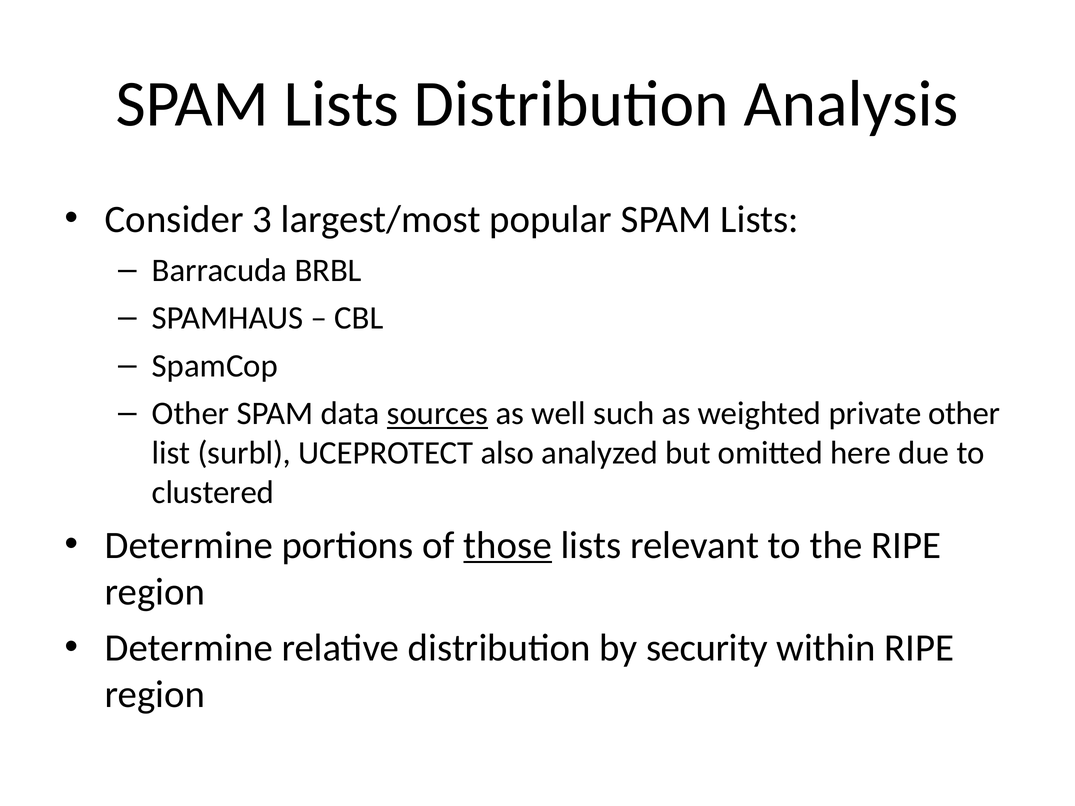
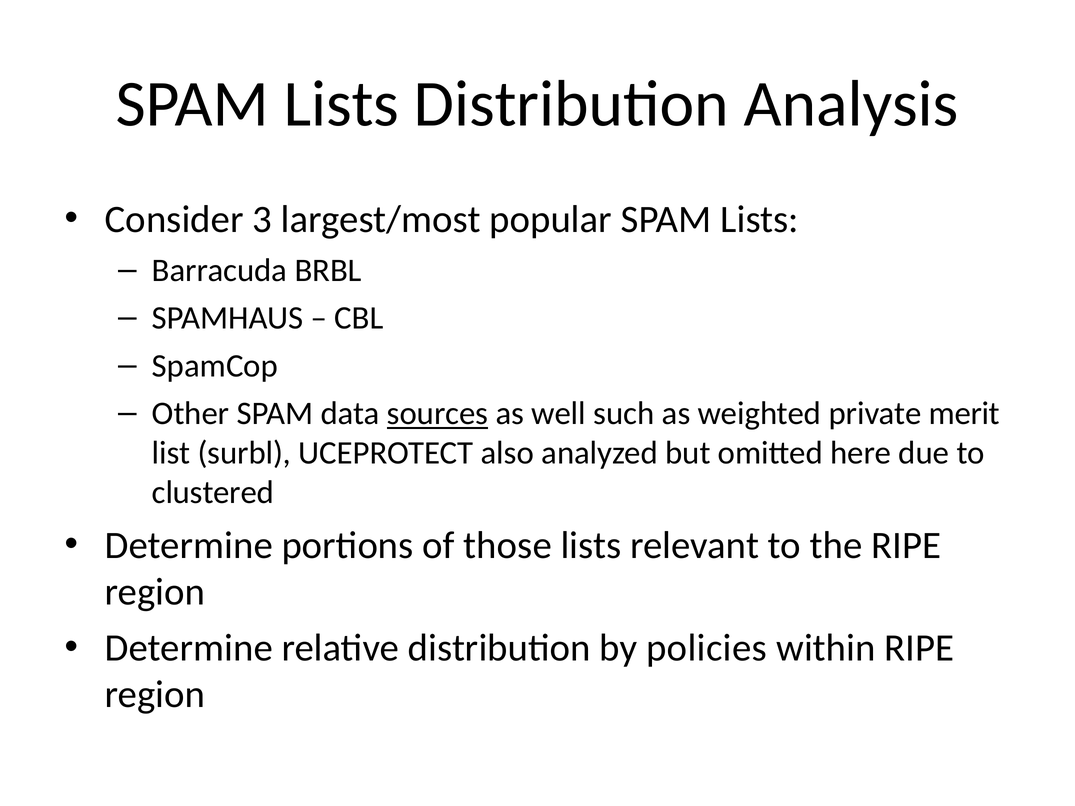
private other: other -> merit (964, 414)
those underline: present -> none (508, 546)
security: security -> policies (706, 648)
